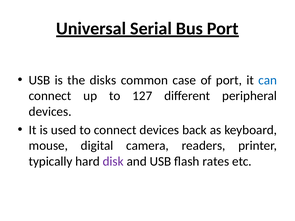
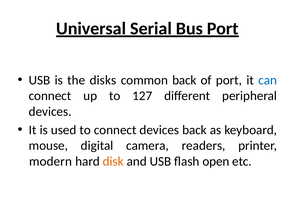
common case: case -> back (184, 80)
typically: typically -> modern (50, 162)
disk colour: purple -> orange (113, 162)
rates: rates -> open (216, 162)
